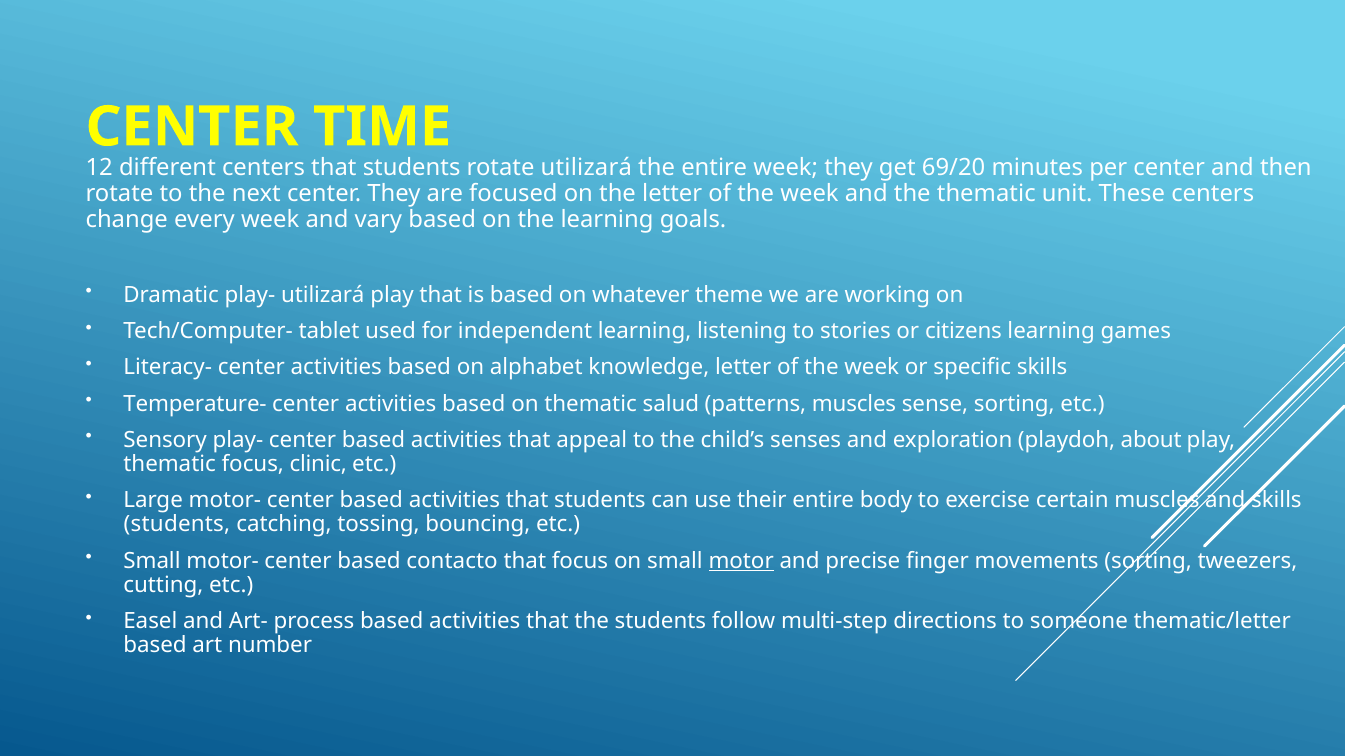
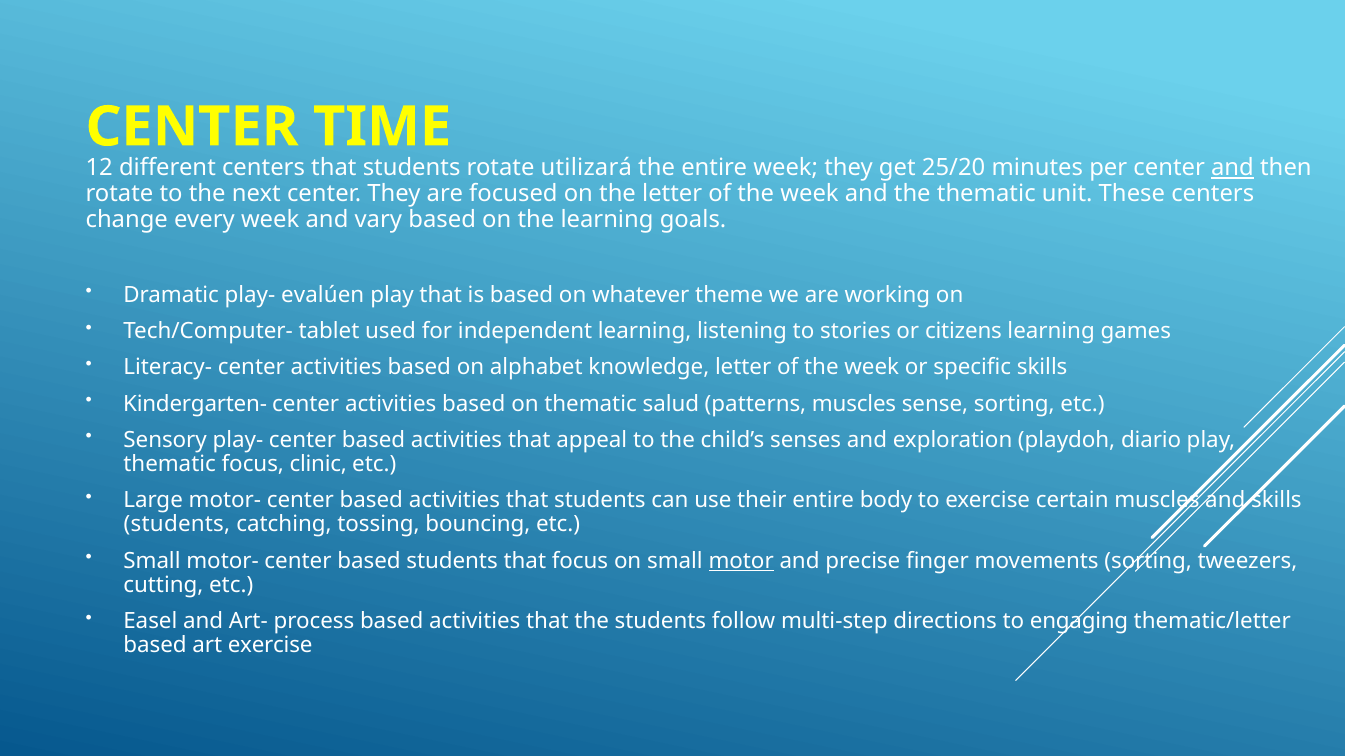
69/20: 69/20 -> 25/20 (954, 168)
and underline: none -> present (1232, 168)
play- utilizará: utilizará -> evalúen (323, 295)
Temperature-: Temperature- -> Kindergarten- (195, 404)
about: about -> diario (1151, 440)
based contacto: contacto -> students (452, 561)
someone: someone -> engaging (1079, 622)
art number: number -> exercise (270, 646)
